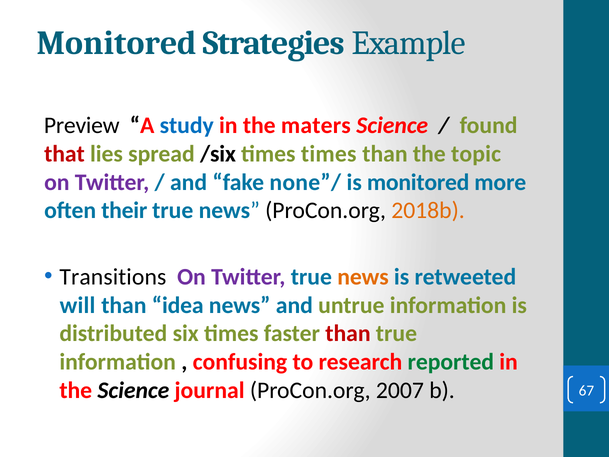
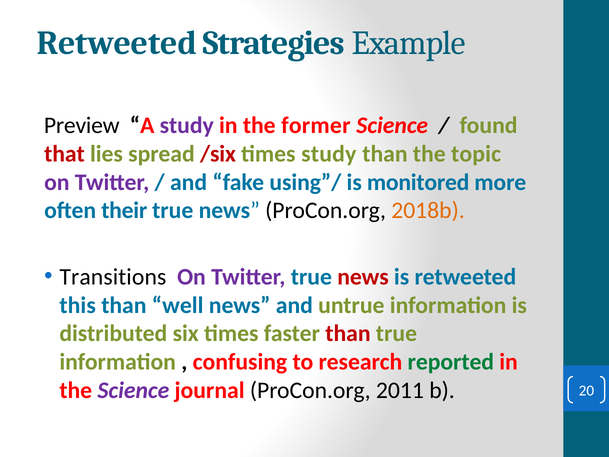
Monitored: Monitored -> Retweeted (117, 43)
study colour: blue -> purple (187, 125)
maters: maters -> former (316, 125)
/six colour: black -> red (218, 154)
times times: times -> study (329, 154)
none”/: none”/ -> using”/ (305, 182)
news colour: orange -> red (363, 277)
will: will -> this (78, 305)
idea: idea -> well (178, 305)
Science colour: black -> purple (133, 390)
2007: 2007 -> 2011 (400, 390)
67: 67 -> 20 (586, 390)
